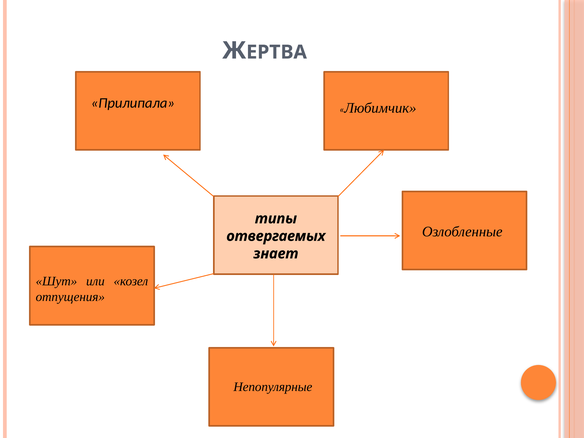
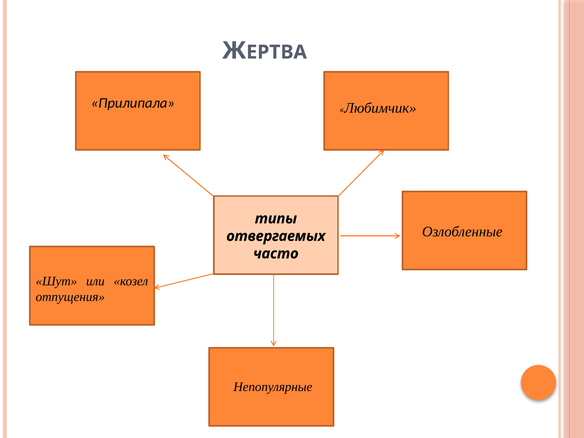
знает: знает -> часто (276, 254)
